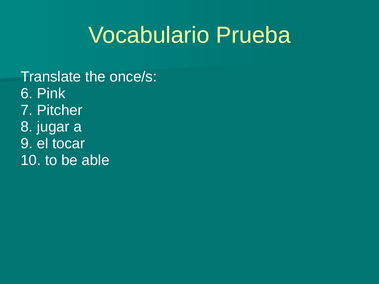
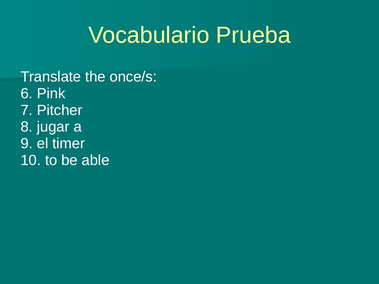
tocar: tocar -> timer (69, 144)
